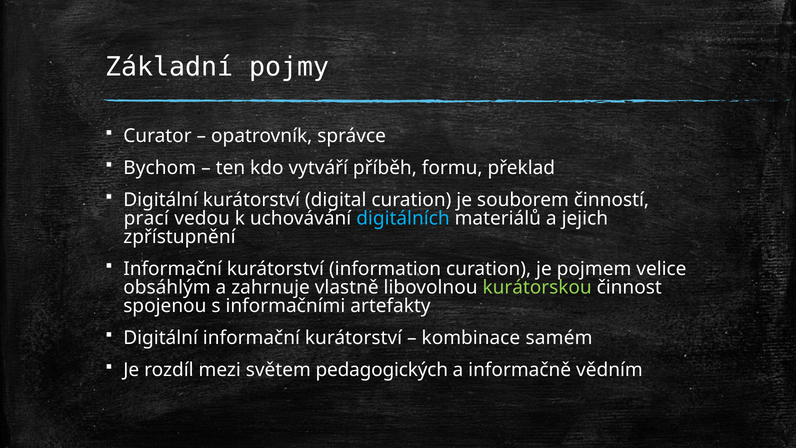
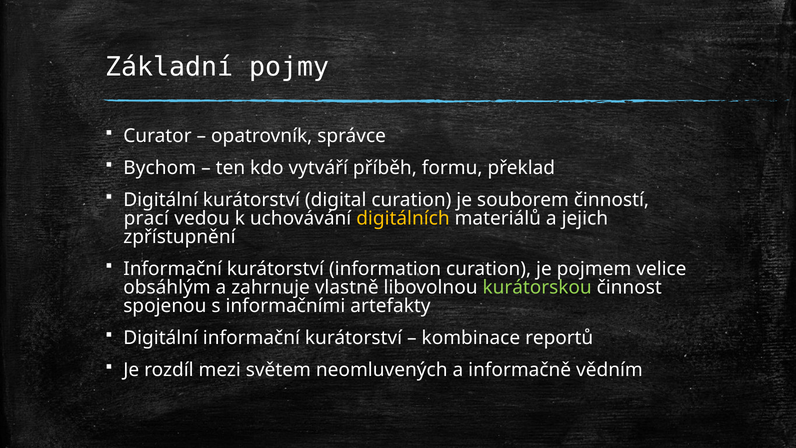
digitálních colour: light blue -> yellow (403, 218)
samém: samém -> reportů (559, 338)
pedagogických: pedagogických -> neomluvených (382, 370)
